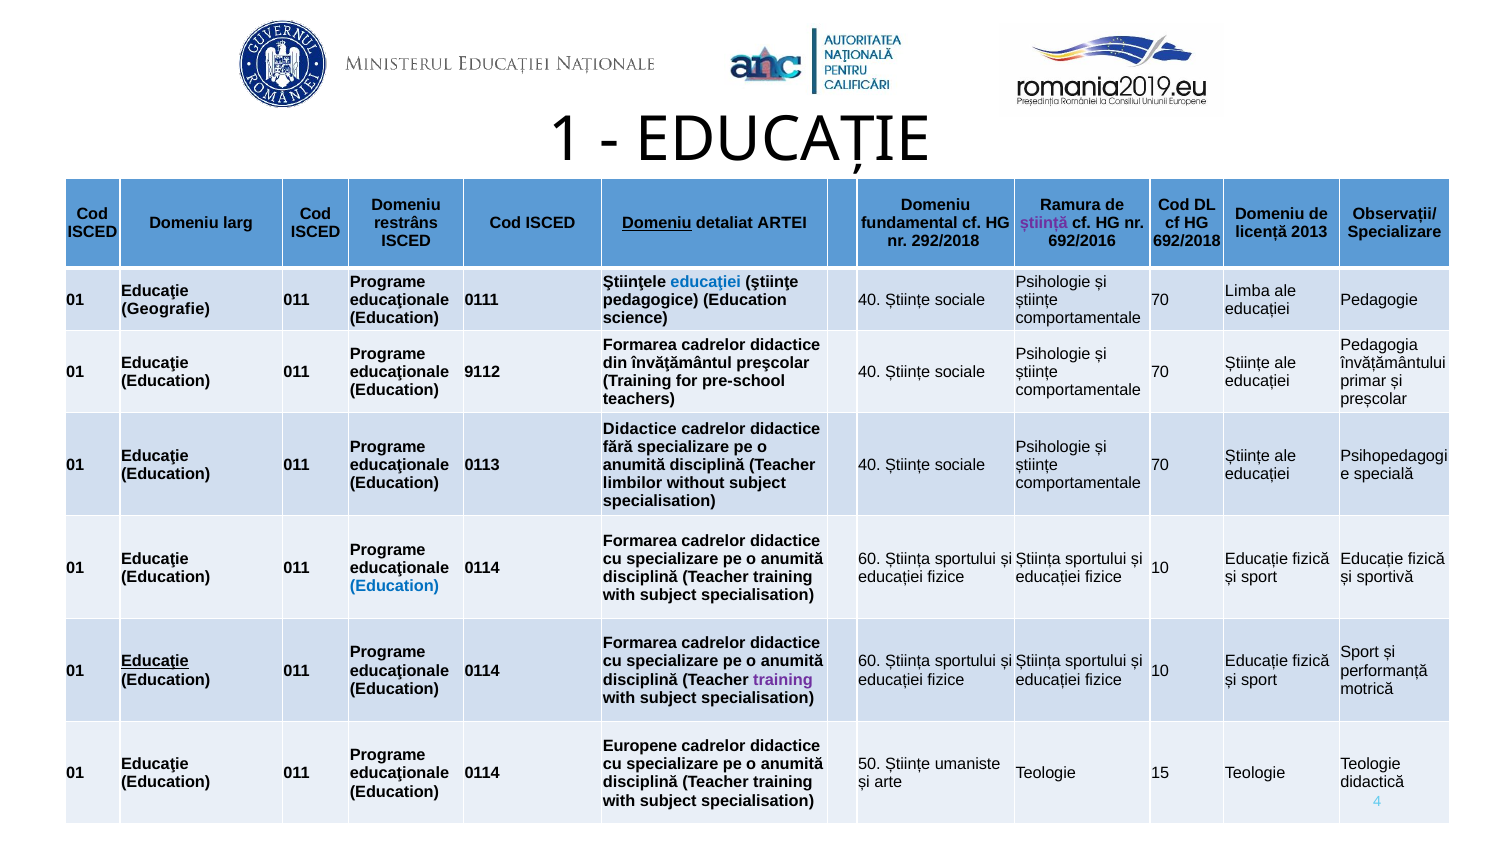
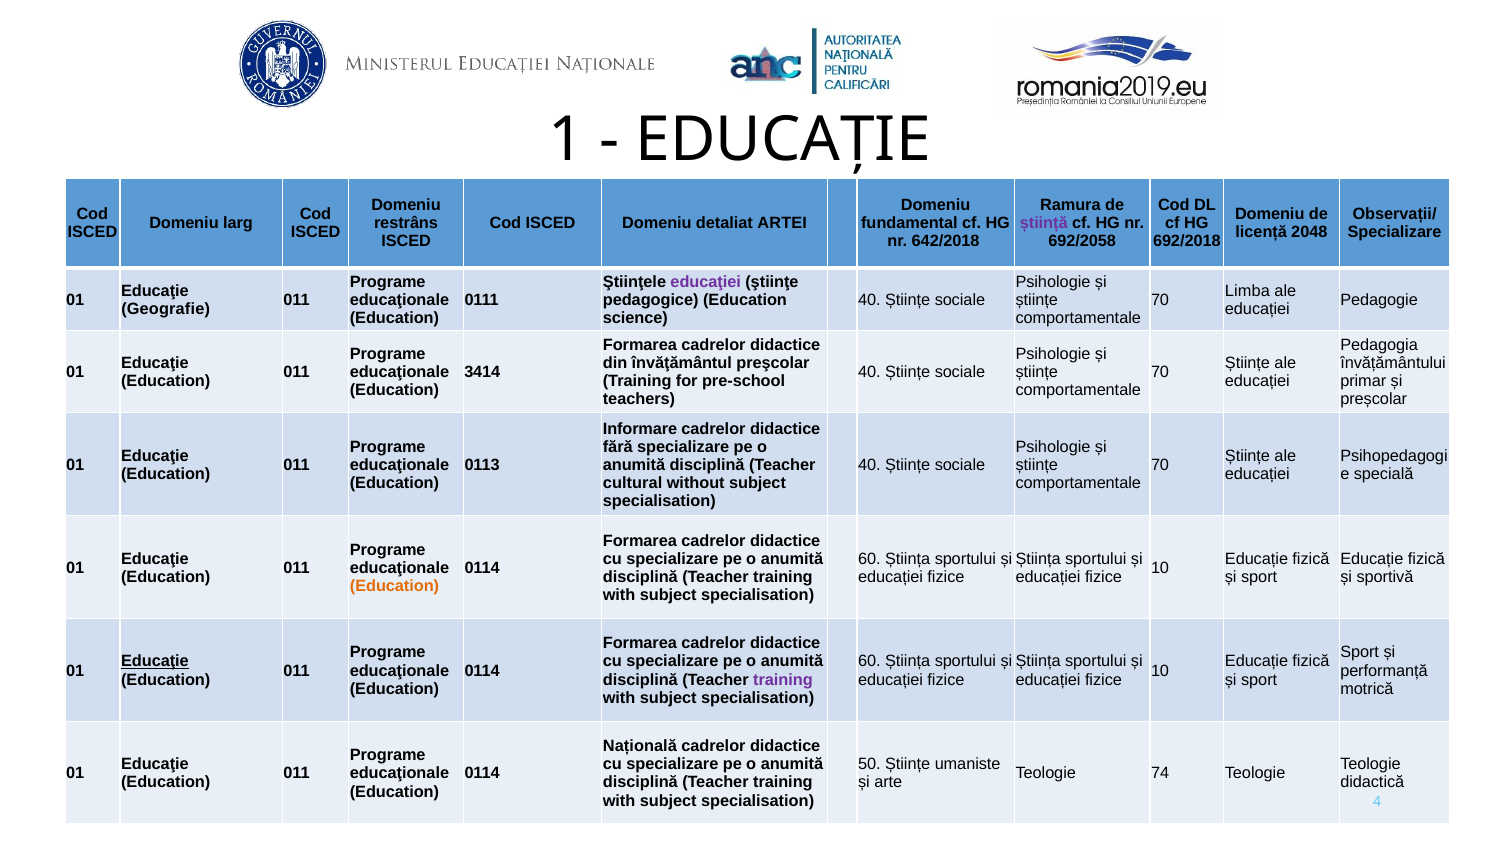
Domeniu underline: present -> none (657, 223)
2013: 2013 -> 2048 (1309, 232)
292/2018: 292/2018 -> 642/2018 (946, 241)
692/2016: 692/2016 -> 692/2058 (1082, 241)
educaţiei colour: blue -> purple (706, 282)
9112: 9112 -> 3414 (482, 372)
Didactice: Didactice -> Informare (640, 429)
limbilor: limbilor -> cultural (633, 483)
Education colour: blue -> orange (395, 586)
Europene: Europene -> Națională (640, 746)
15: 15 -> 74 (1160, 773)
